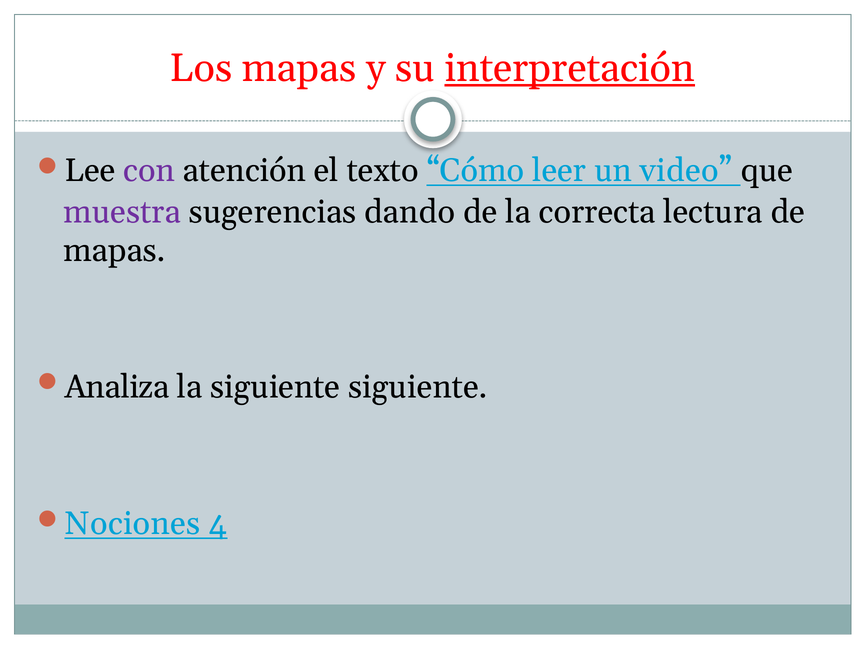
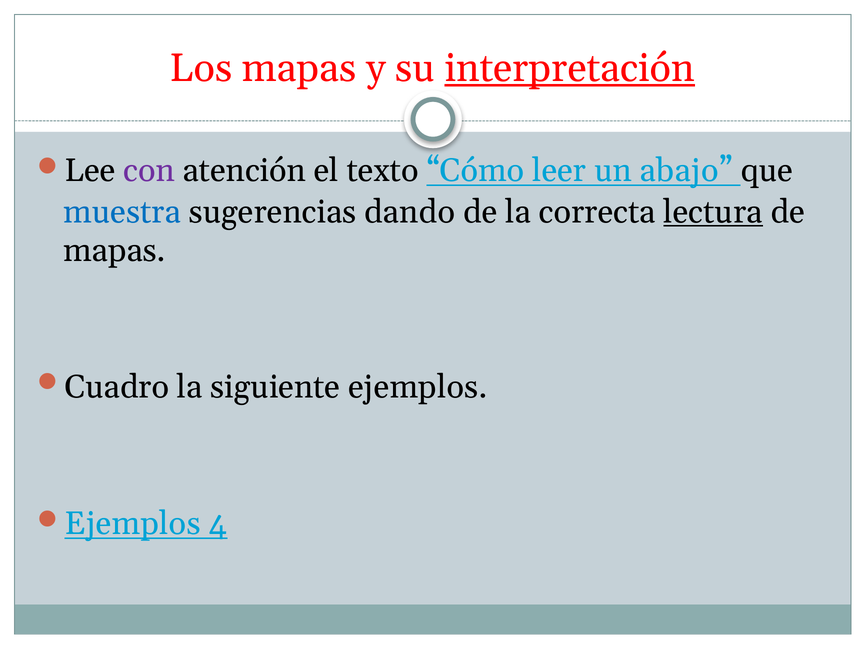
video: video -> abajo (686, 171)
muestra colour: purple -> blue (122, 212)
lectura underline: none -> present (713, 212)
Analiza: Analiza -> Cuadro (117, 388)
siguiente siguiente: siguiente -> ejemplos (418, 388)
Nociones: Nociones -> Ejemplos (133, 524)
